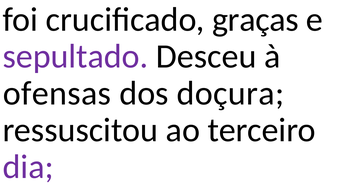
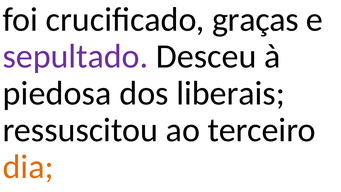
ofensas: ofensas -> piedosa (57, 93)
doçura: doçura -> liberais (231, 93)
dia colour: purple -> orange (28, 167)
